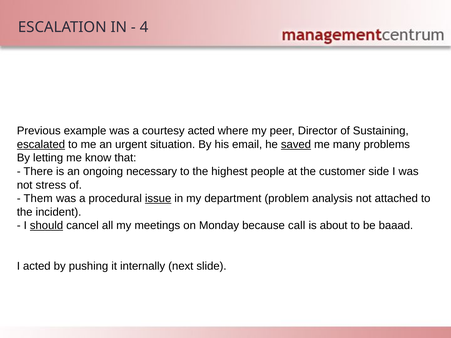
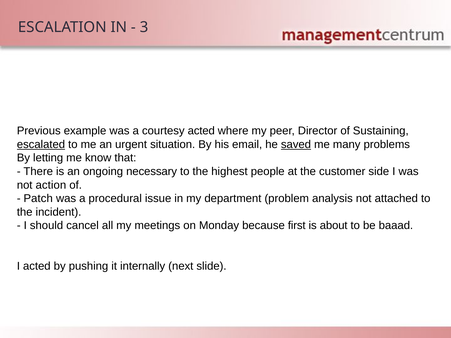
4: 4 -> 3 (144, 27)
stress: stress -> action (51, 185)
Them: Them -> Patch (38, 199)
issue underline: present -> none (158, 199)
should underline: present -> none (47, 226)
call: call -> first (297, 226)
